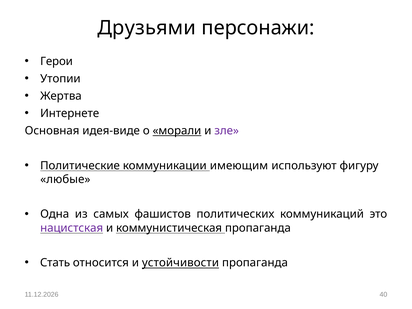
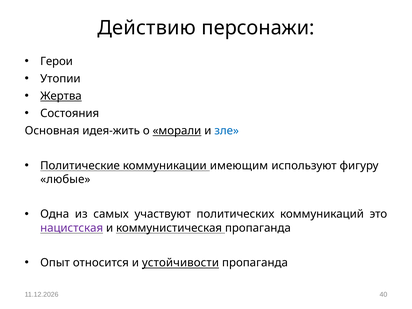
Друзьями: Друзьями -> Действию (147, 28)
Жертва underline: none -> present (61, 96)
Интернете: Интернете -> Состояния (70, 113)
идея-виде: идея-виде -> идея-жить (111, 131)
зле colour: purple -> blue (227, 131)
фашистов: фашистов -> участвуют (163, 214)
Стать: Стать -> Опыт (55, 263)
